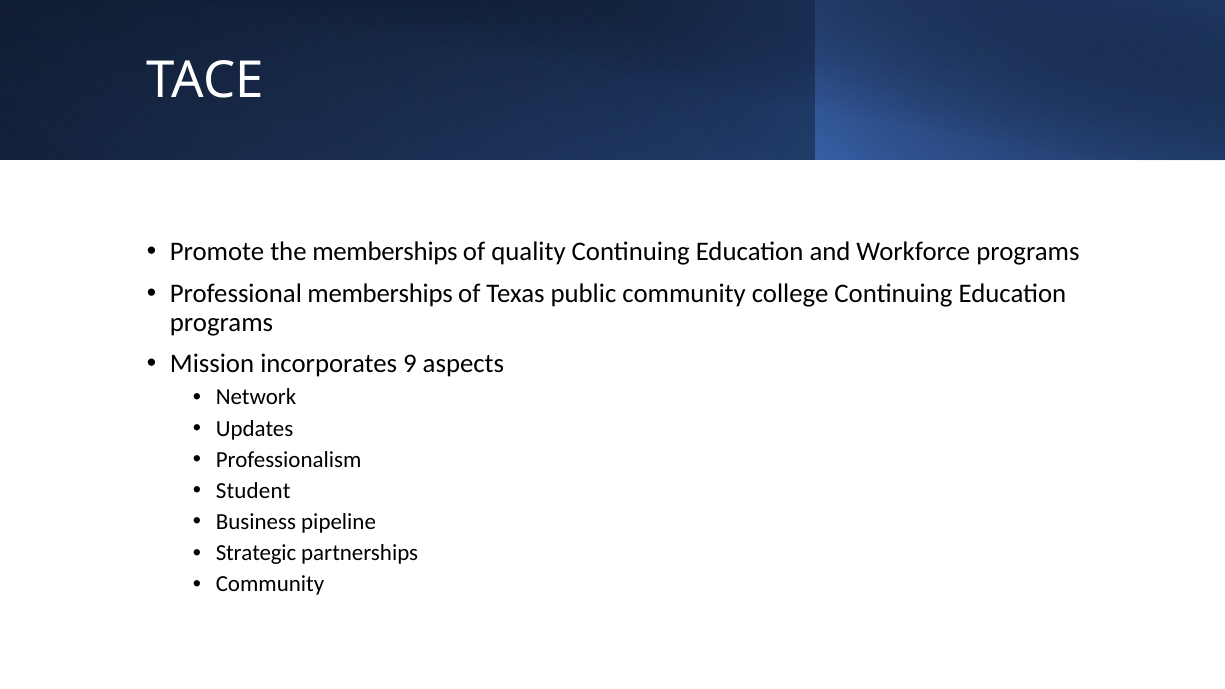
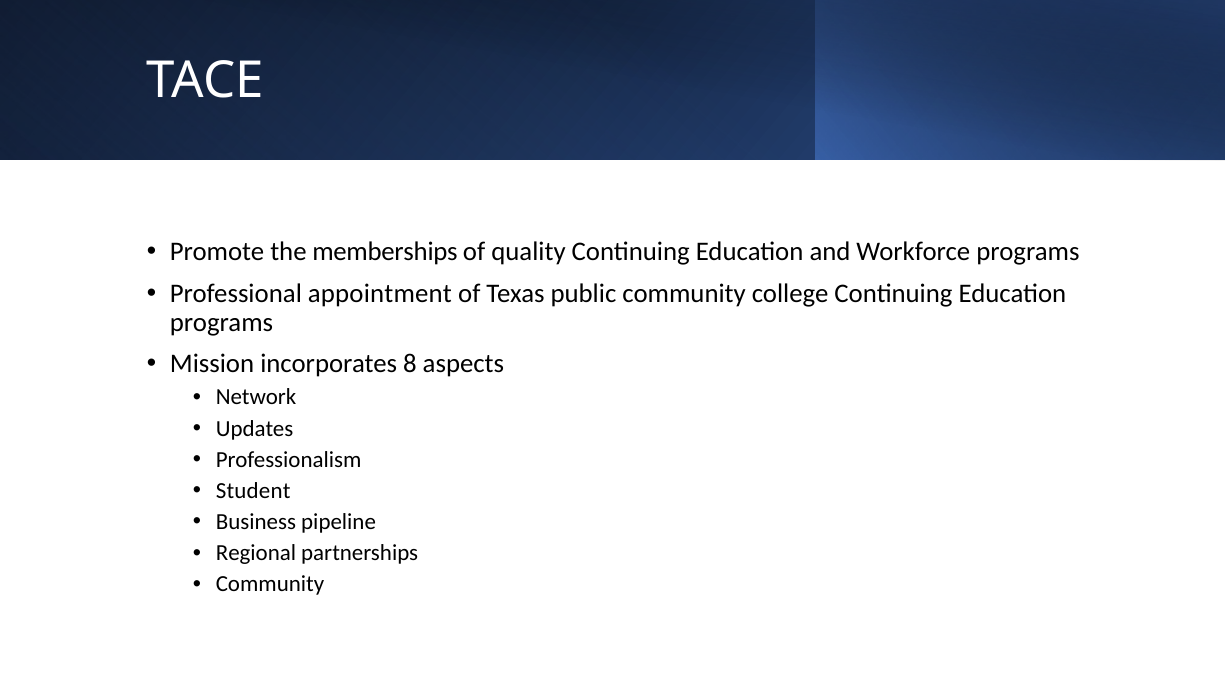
Professional memberships: memberships -> appointment (380, 293)
9: 9 -> 8 (410, 364)
Strategic: Strategic -> Regional (256, 553)
